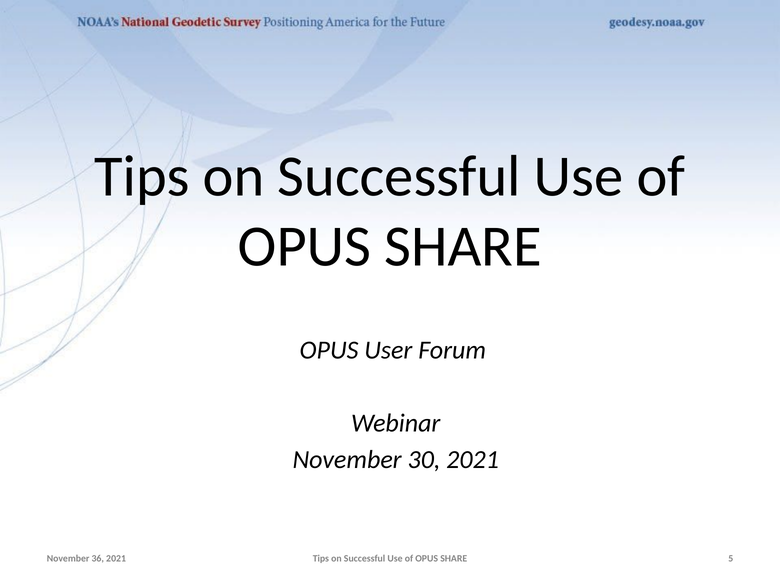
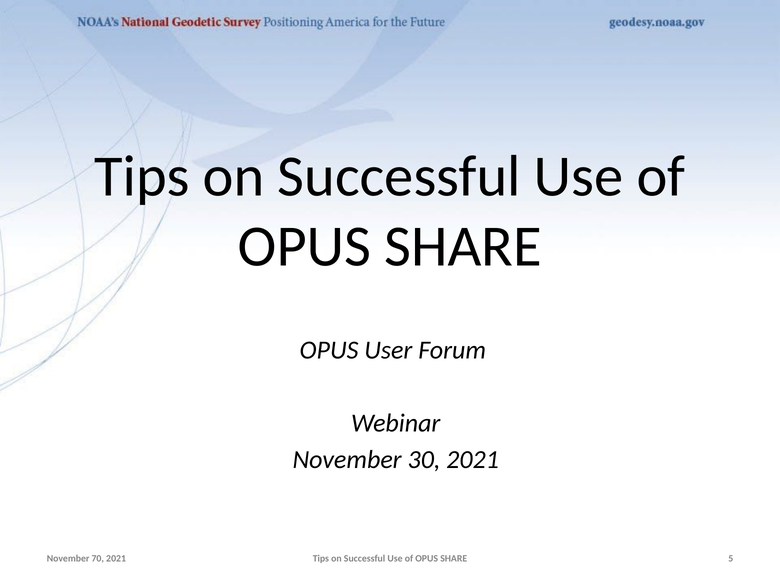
36: 36 -> 70 (98, 558)
